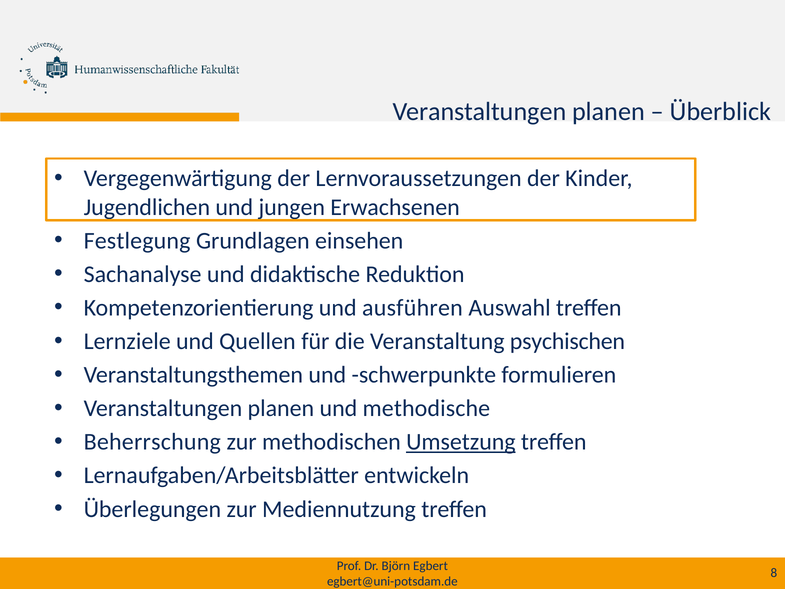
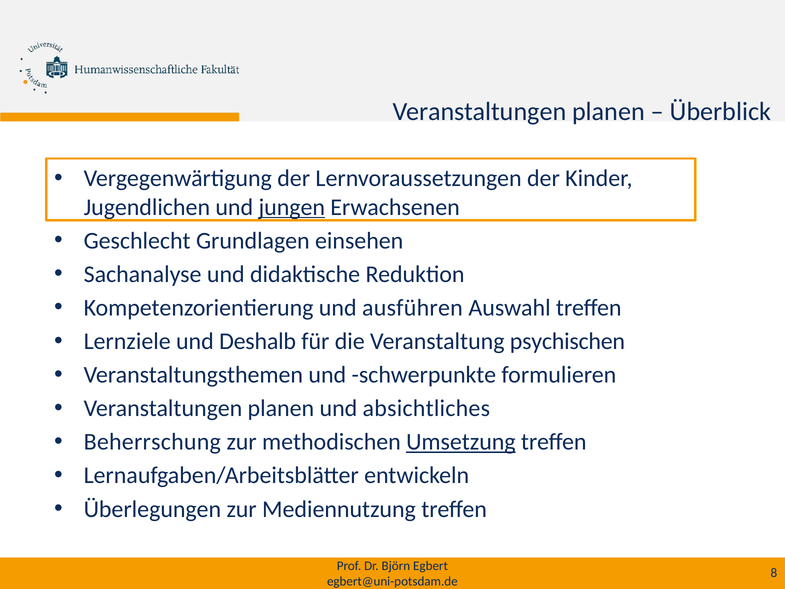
jungen underline: none -> present (292, 207)
Festlegung: Festlegung -> Geschlecht (137, 241)
Quellen: Quellen -> Deshalb (258, 341)
methodische: methodische -> absichtliches (426, 408)
